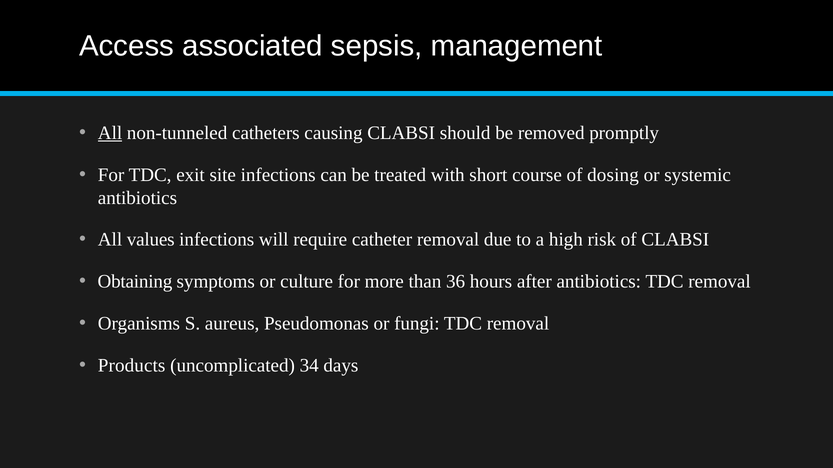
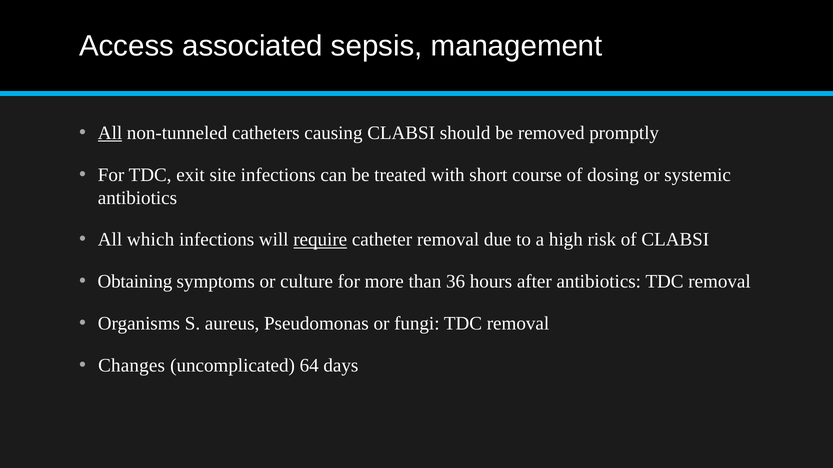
values: values -> which (151, 240)
require underline: none -> present (320, 240)
Products: Products -> Changes (132, 366)
34: 34 -> 64 (309, 366)
